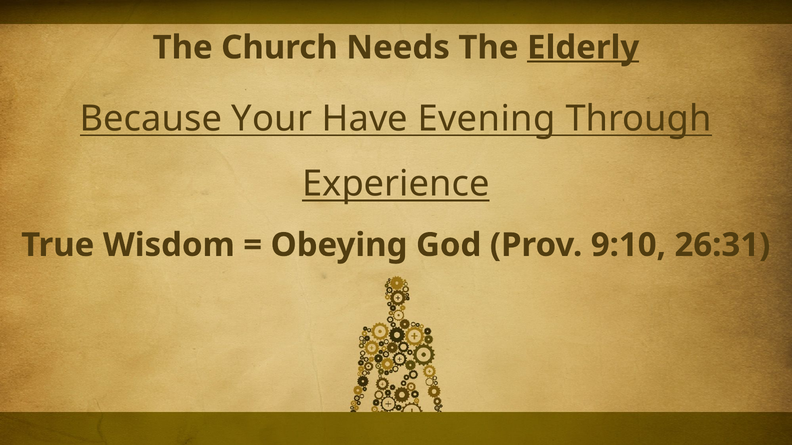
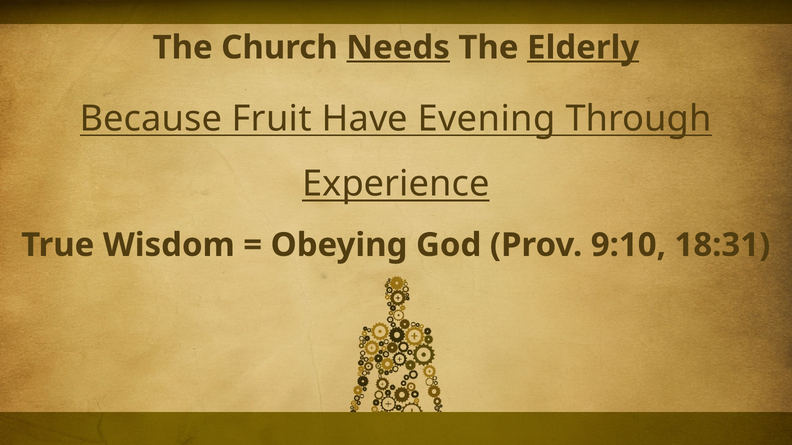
Needs underline: none -> present (398, 48)
Your: Your -> Fruit (272, 119)
26:31: 26:31 -> 18:31 (722, 245)
